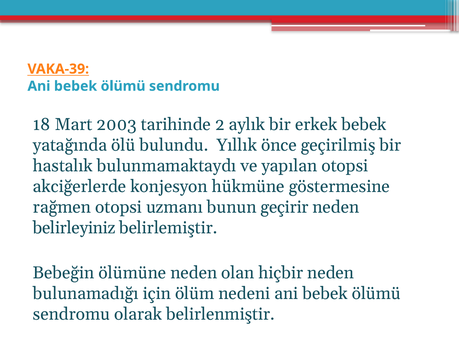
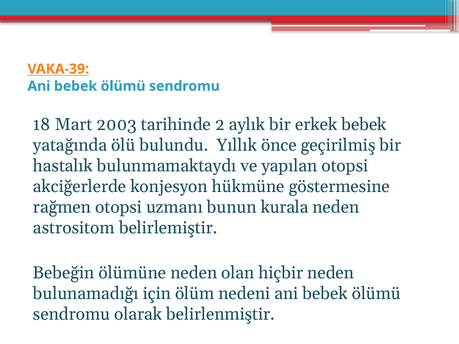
geçirir: geçirir -> kurala (285, 207)
belirleyiniz: belirleyiniz -> astrositom (74, 228)
